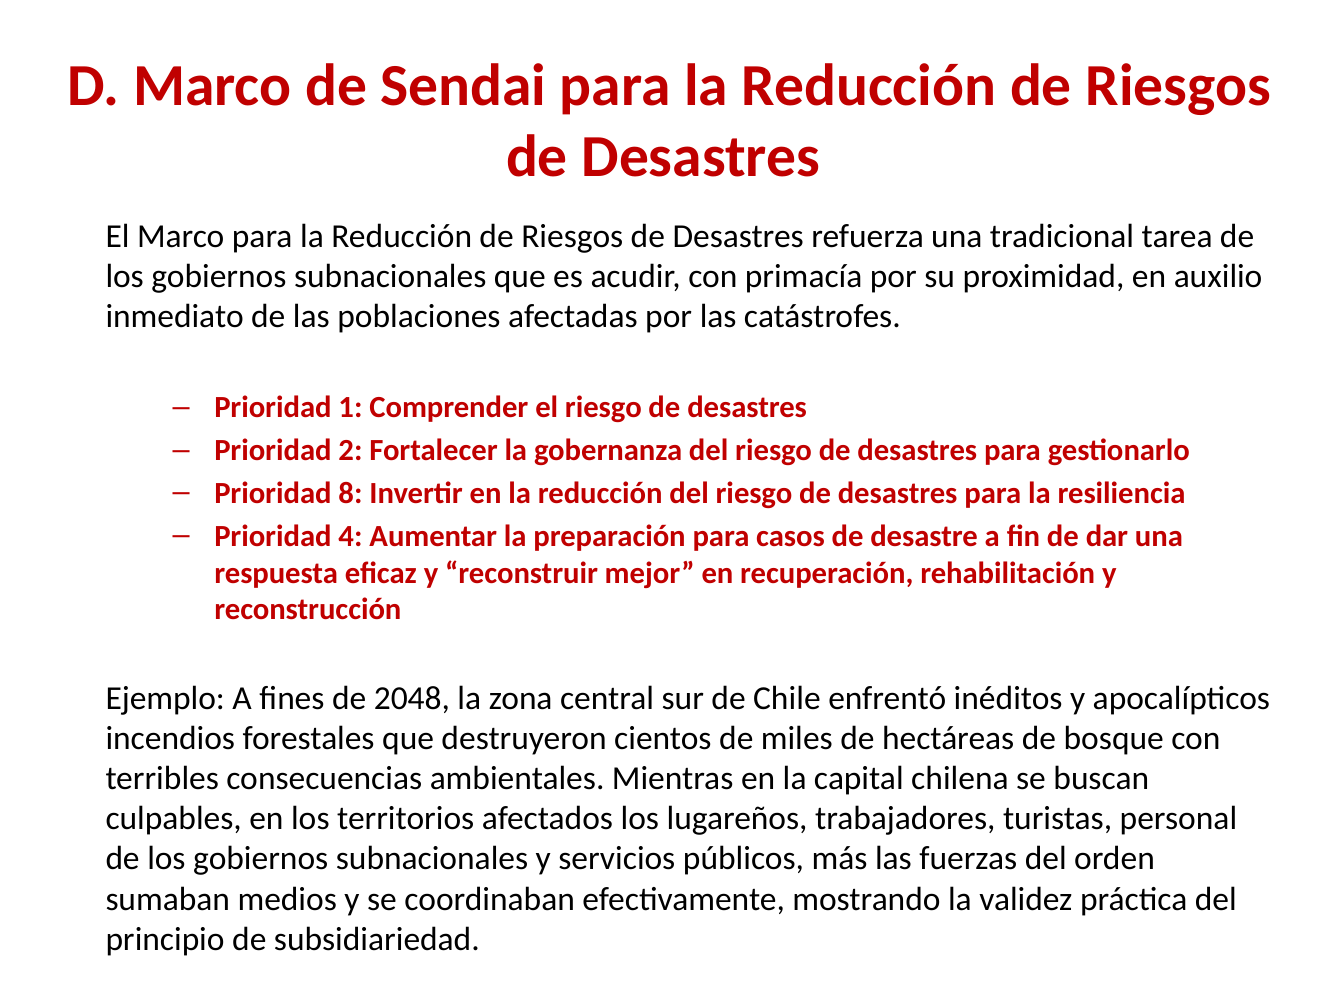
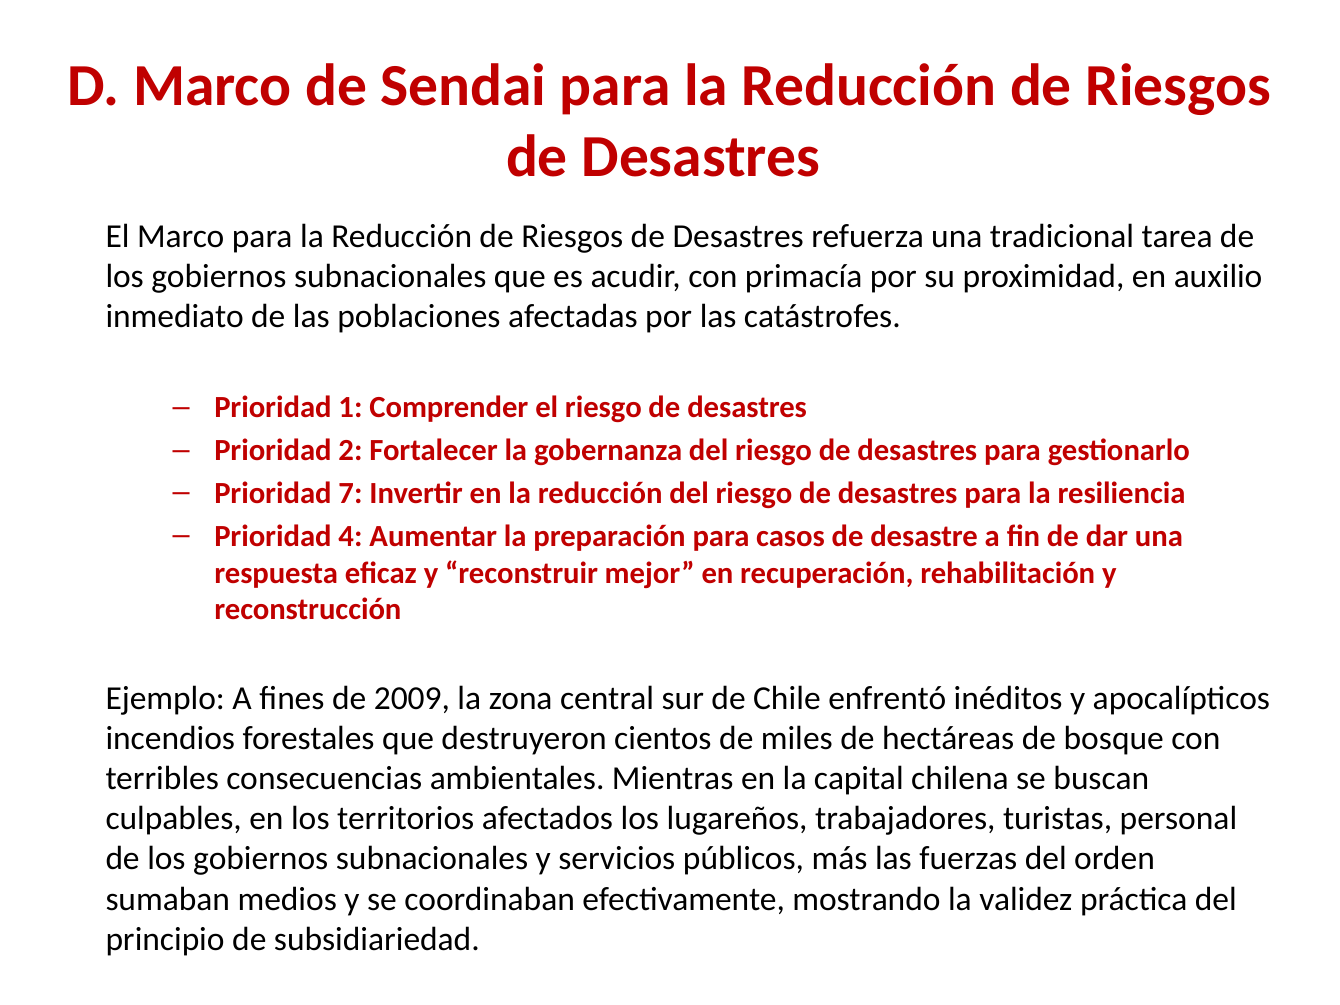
8: 8 -> 7 (350, 493)
2048: 2048 -> 2009 (412, 698)
